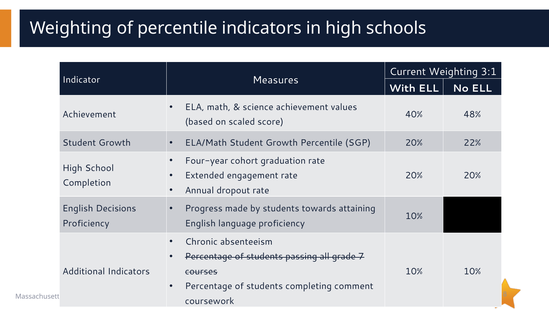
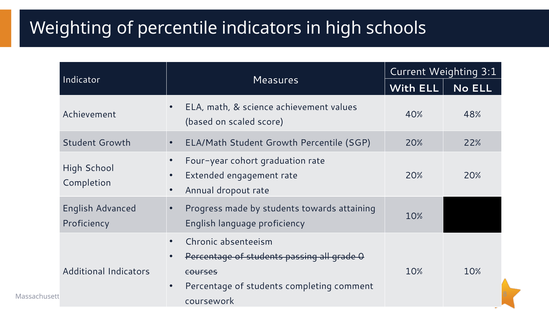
Decisions: Decisions -> Advanced (116, 208)
7: 7 -> 0 (361, 256)
